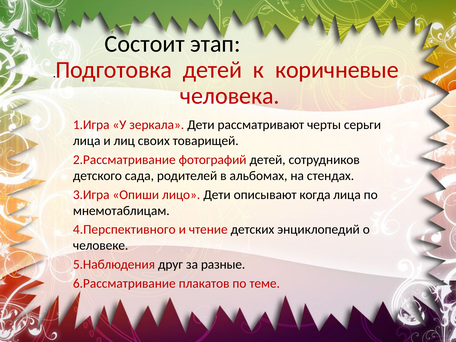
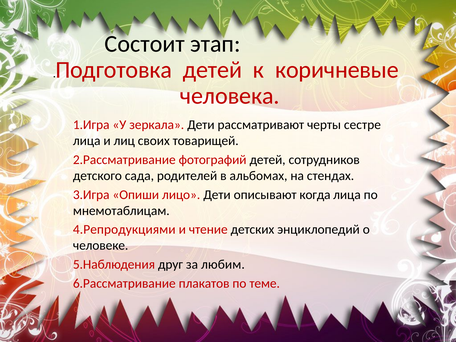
серьги: серьги -> сестре (362, 125)
4.Перспективного: 4.Перспективного -> 4.Репродукциями (124, 230)
разные: разные -> любим (223, 265)
